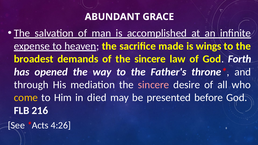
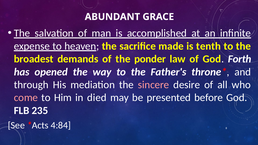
wings: wings -> tenth (209, 46)
of the sincere: sincere -> ponder (150, 59)
come colour: yellow -> pink (26, 98)
216: 216 -> 235 (40, 111)
4:26: 4:26 -> 4:84 (61, 125)
